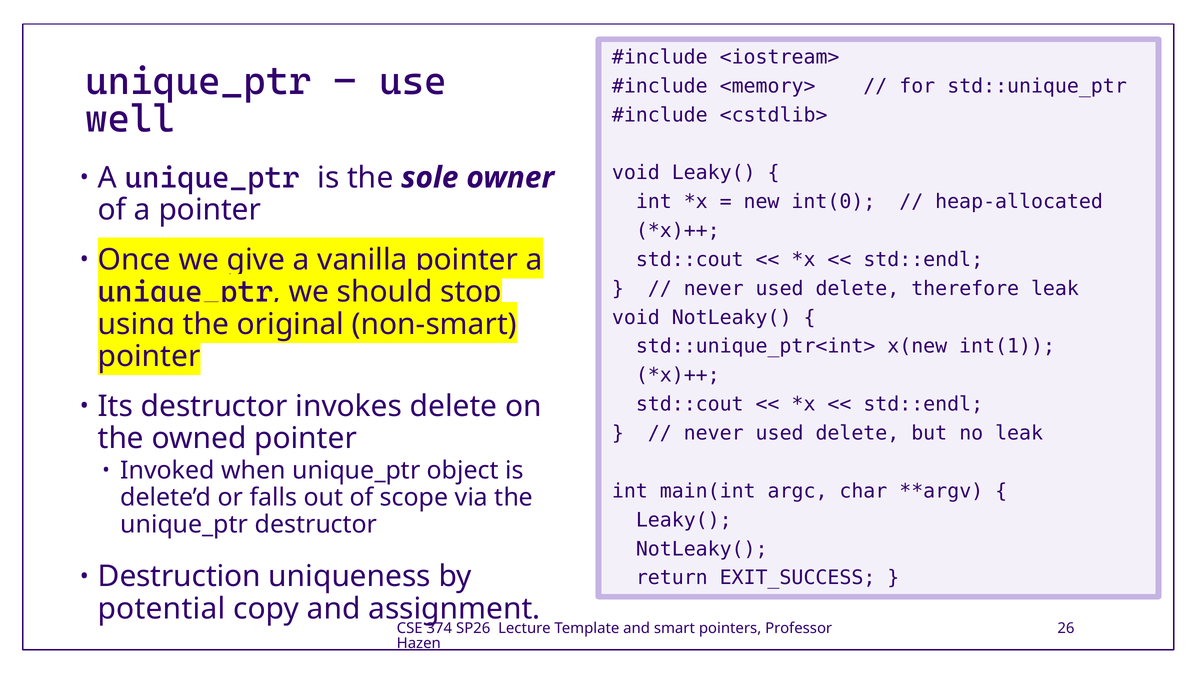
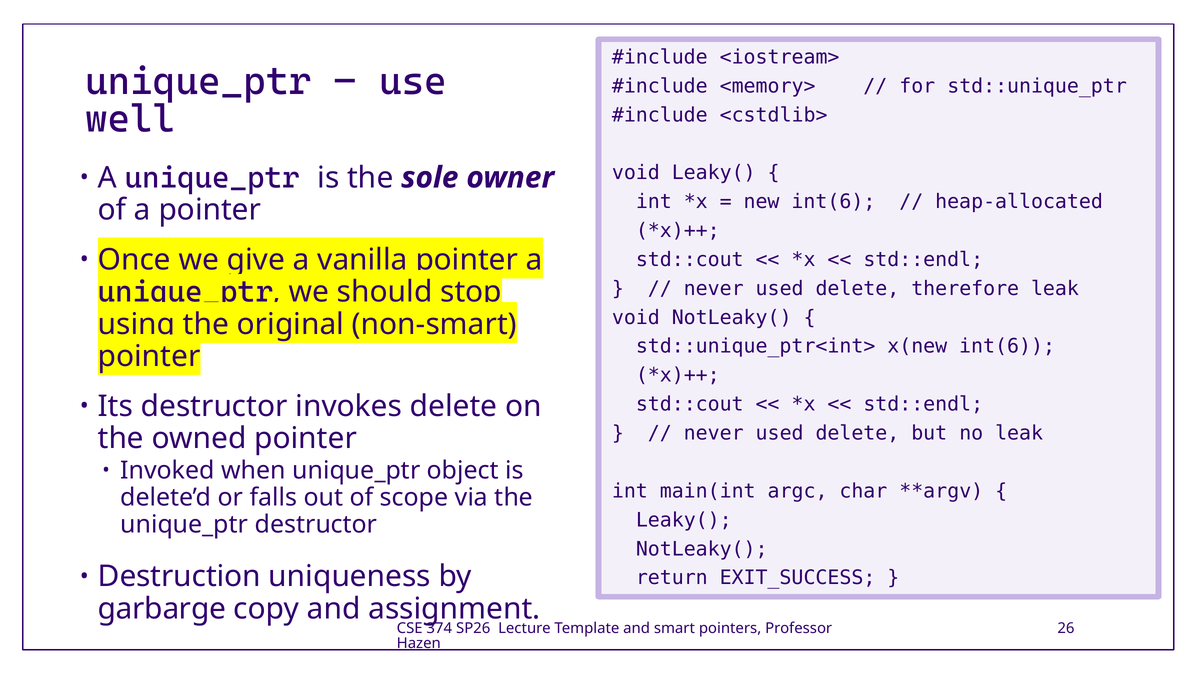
new int(0: int(0 -> int(6 (833, 202)
x(new int(1: int(1 -> int(6 (1007, 347)
potential: potential -> garbarge (162, 609)
